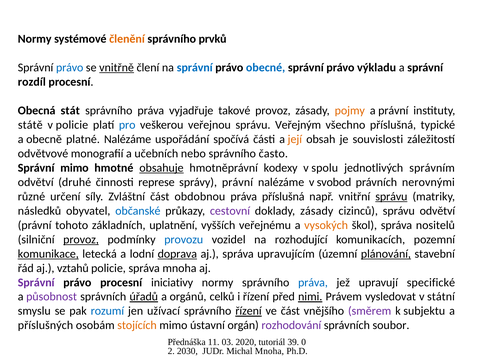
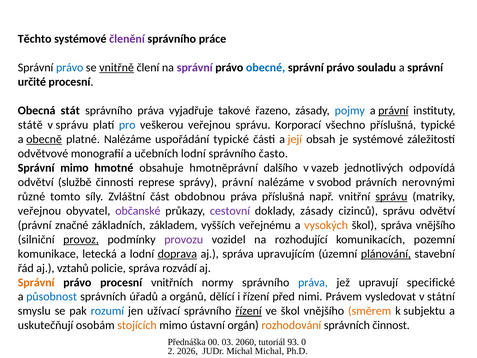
Normy: Normy -> Těchto (35, 39)
členění colour: orange -> purple (127, 39)
prvků: prvků -> práce (212, 39)
správní colour: blue -> purple (195, 68)
výkladu: výkladu -> souladu (377, 68)
rozdíl: rozdíl -> určité (32, 82)
takové provoz: provoz -> řazeno (273, 110)
pojmy colour: orange -> blue (350, 110)
právní underline: none -> present (393, 110)
v policie: policie -> správu (72, 125)
Veřejným: Veřejným -> Korporací (298, 125)
obecně underline: none -> present (44, 139)
uspořádání spočívá: spočívá -> typické (231, 139)
je souvislosti: souvislosti -> systémové (378, 139)
učebních nebo: nebo -> lodní (193, 153)
obsahuje underline: present -> none (161, 168)
kodexy: kodexy -> dalšího (281, 168)
spolu: spolu -> vazeb (325, 168)
správním: správním -> odpovídá (432, 168)
druhé: druhé -> službě (75, 182)
určení: určení -> tomto (65, 196)
následků: následků -> veřejnou (39, 211)
občanské colour: blue -> purple (138, 211)
tohoto: tohoto -> značné (72, 225)
uplatnění: uplatnění -> základem (173, 225)
správa nositelů: nositelů -> vnějšího (435, 225)
provozu colour: blue -> purple (184, 239)
komunikace underline: present -> none (48, 254)
správa mnoha: mnoha -> rozvádí (180, 268)
Správní colour: purple -> orange (36, 282)
iniciativy: iniciativy -> vnitřních (172, 282)
působnost colour: purple -> blue (52, 297)
úřadů underline: present -> none (144, 297)
celků: celků -> dělící (222, 297)
nimi underline: present -> none (310, 297)
ve část: část -> škol (290, 311)
směrem colour: purple -> orange (370, 311)
příslušných: příslušných -> uskutečňují (46, 325)
rozhodování colour: purple -> orange (291, 325)
soubor: soubor -> činnost (391, 325)
11: 11 -> 00 (214, 342)
2020: 2020 -> 2060 (246, 342)
39: 39 -> 93 (293, 342)
2030: 2030 -> 2026 (187, 351)
Michal Mnoha: Mnoha -> Michal (269, 351)
